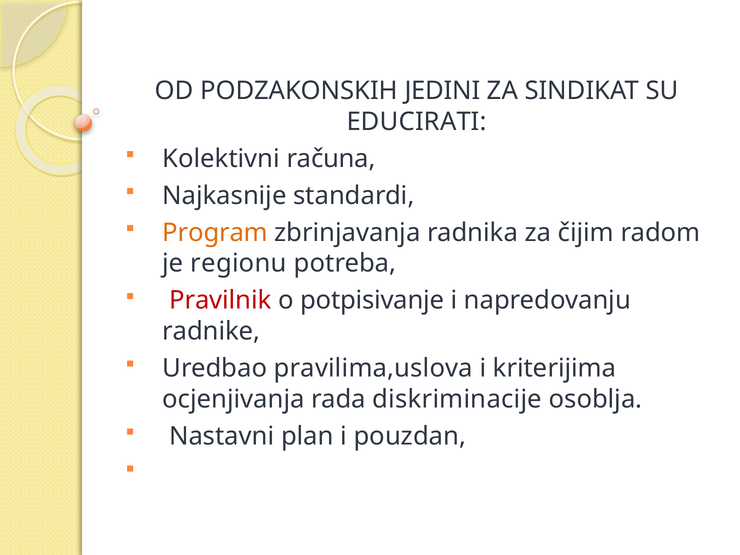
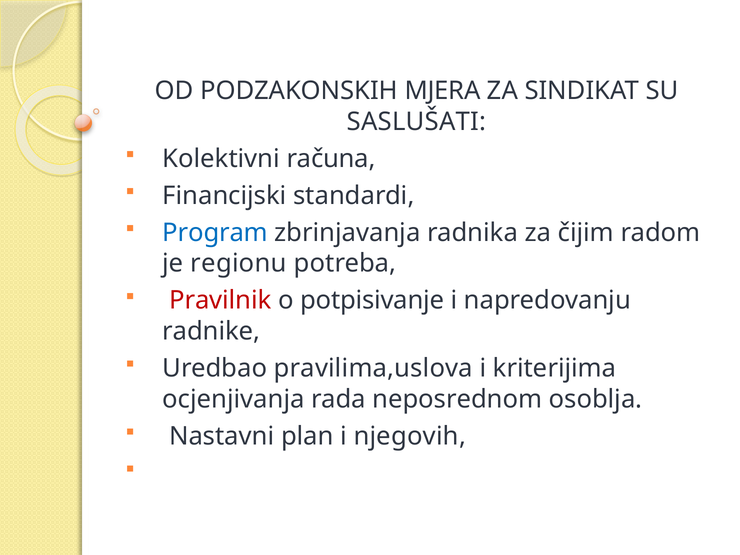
JEDINI: JEDINI -> MJERA (443, 91)
EDUCIRATI: EDUCIRATI -> SASLUŠATI (417, 122)
Najkasnije: Najkasnije -> Financijski (224, 196)
Program colour: orange -> blue (215, 233)
diskriminacije: diskriminacije -> neposrednom (457, 399)
pouzdan: pouzdan -> njegovih (410, 436)
